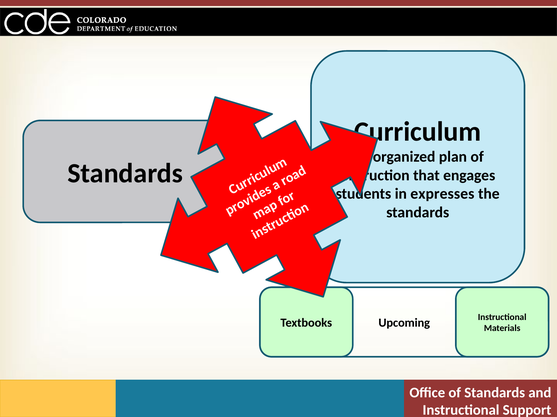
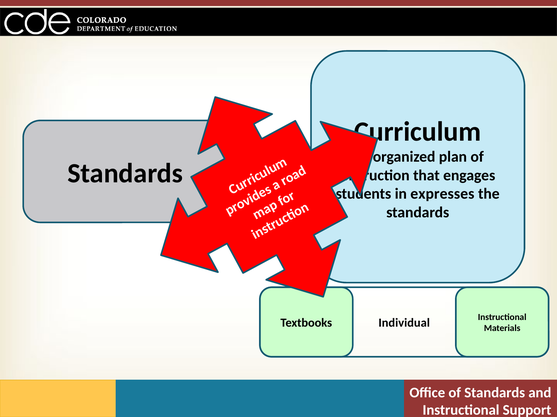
Upcoming: Upcoming -> Individual (404, 323)
